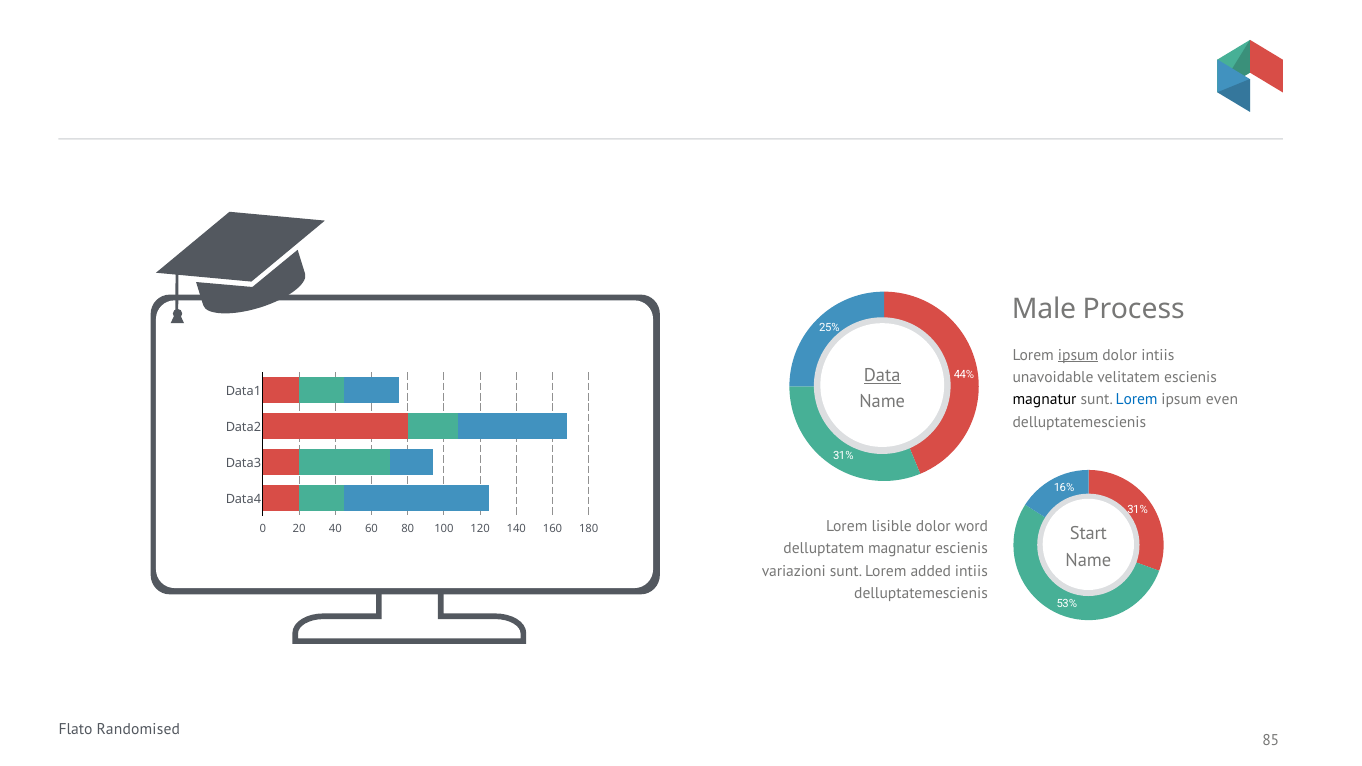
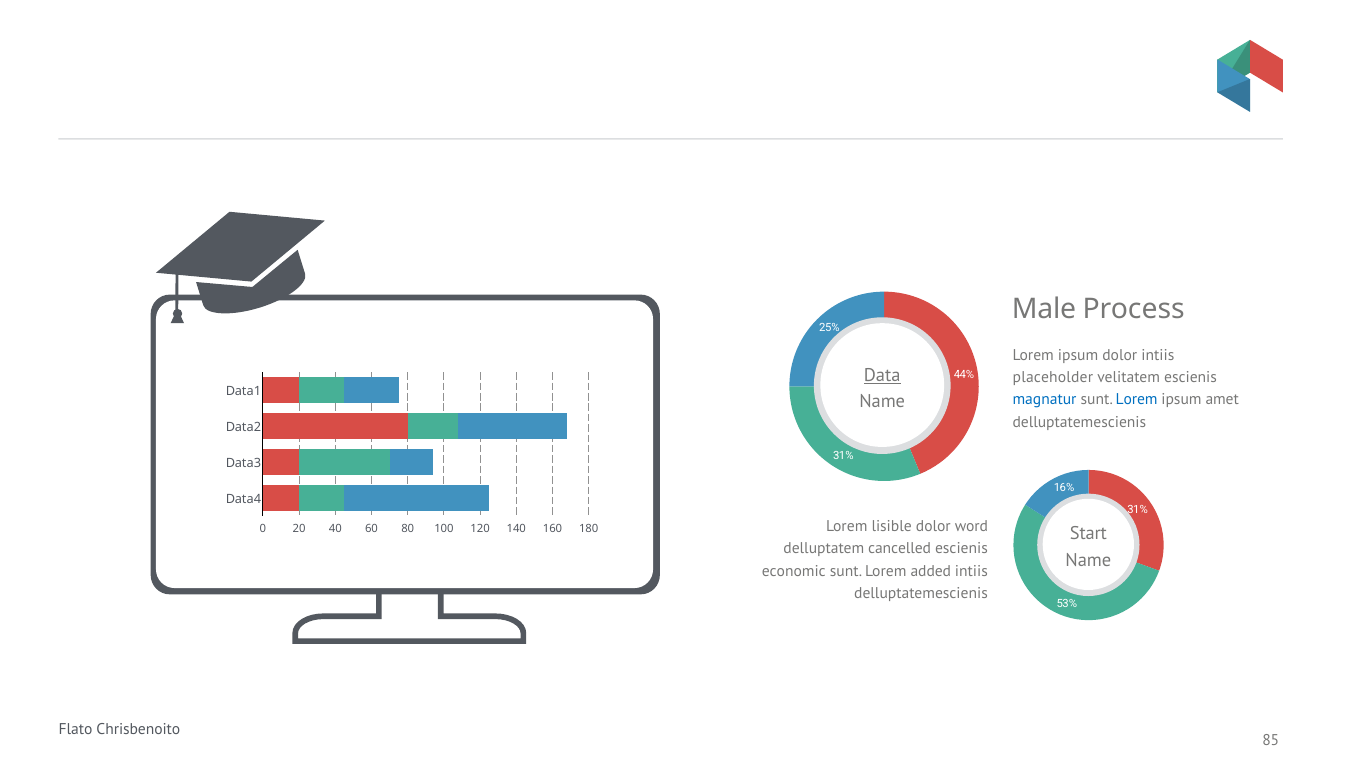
ipsum underline: present -> none (1078, 355)
unavoidable: unavoidable -> placeholder (1053, 377)
magnatur colour: black -> blue (1045, 400)
even: even -> amet (1222, 400)
delluptatem magnatur: magnatur -> cancelled (900, 549)
variazioni: variazioni -> economic (794, 571)
Randomised: Randomised -> Chrisbenoito (138, 730)
